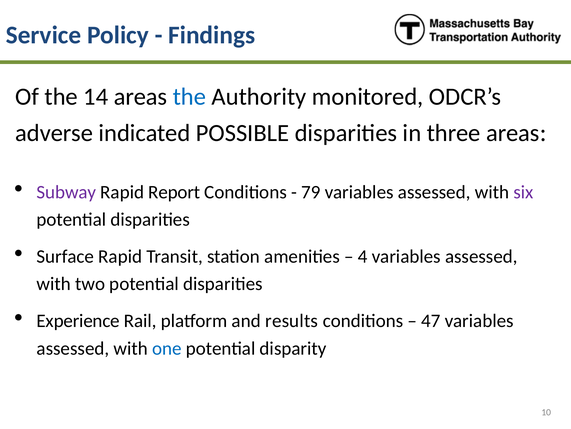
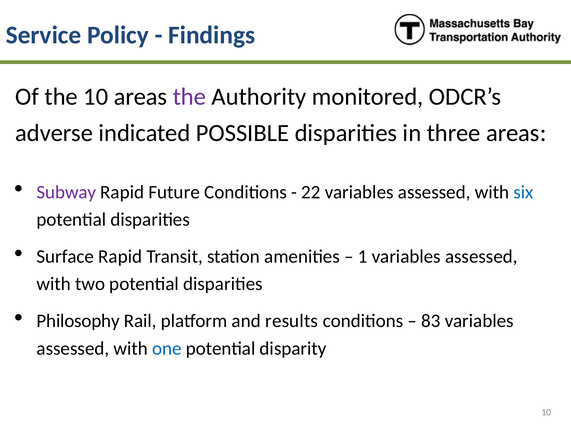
the 14: 14 -> 10 (96, 97)
the colour: blue -> purple (189, 97)
Report: Report -> Future (174, 192)
79: 79 -> 22 (311, 192)
six colour: purple -> blue (523, 192)
4: 4 -> 1 (363, 256)
Experience: Experience -> Philosophy (78, 320)
47: 47 -> 83 (431, 320)
